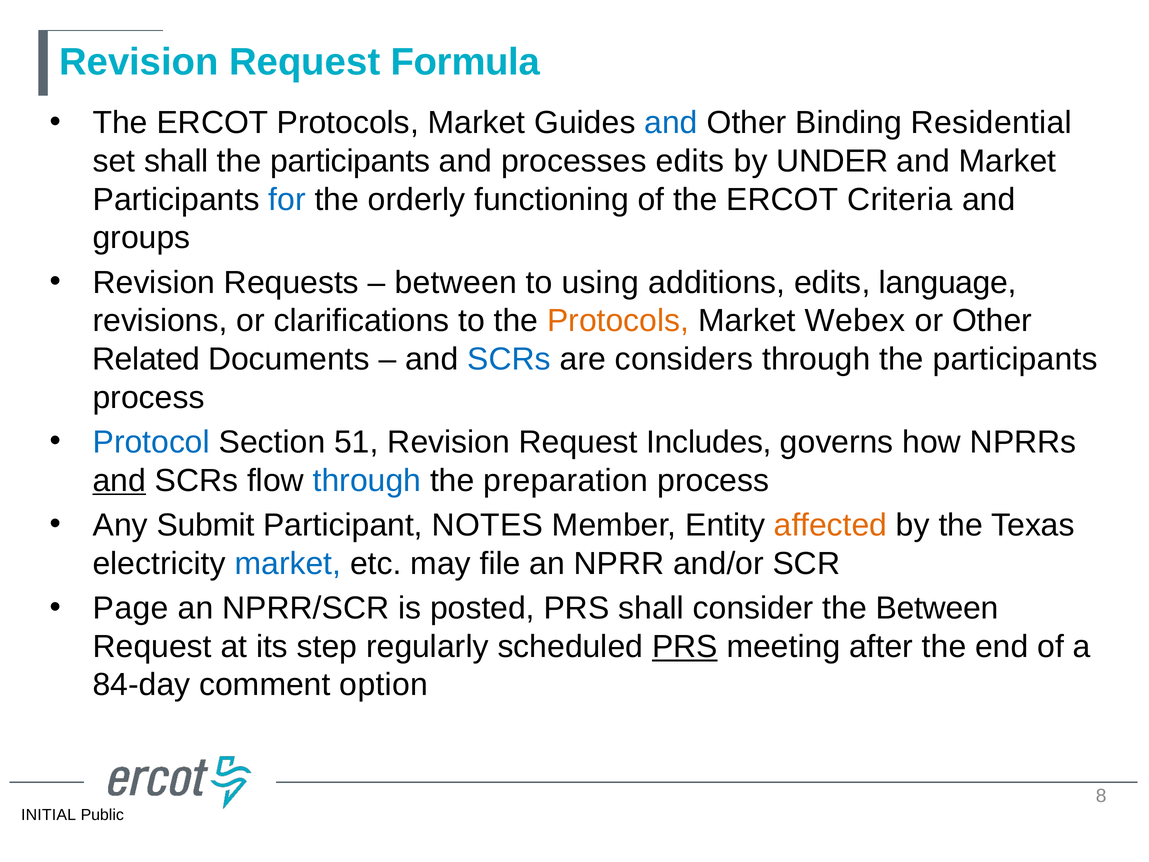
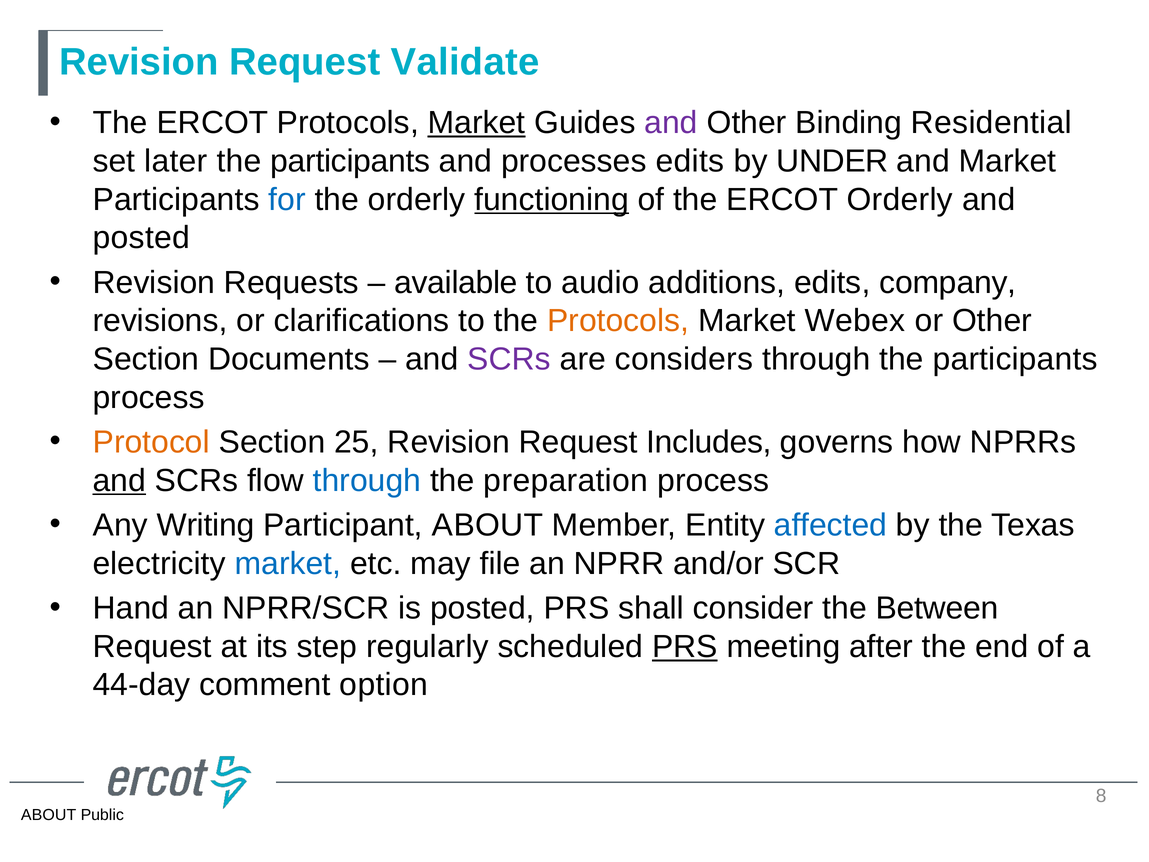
Formula: Formula -> Validate (465, 62)
Market underline: none -> present (476, 123)
and colour: blue -> purple (671, 123)
set shall: shall -> later (176, 161)
functioning underline: none -> present (552, 199)
ERCOT Criteria: Criteria -> Orderly (900, 199)
groups: groups -> posted (141, 238)
between: between -> available (456, 282)
using: using -> audio (601, 282)
language: language -> company (948, 282)
Related: Related -> Section (146, 359)
SCRs colour: blue -> purple (509, 359)
Protocol colour: blue -> orange (151, 442)
51: 51 -> 25 (356, 442)
Submit: Submit -> Writing (206, 525)
Participant NOTES: NOTES -> ABOUT (488, 525)
affected colour: orange -> blue (831, 525)
Page: Page -> Hand (131, 608)
84-day: 84-day -> 44-day (142, 685)
INITIAL: INITIAL -> ABOUT (49, 815)
